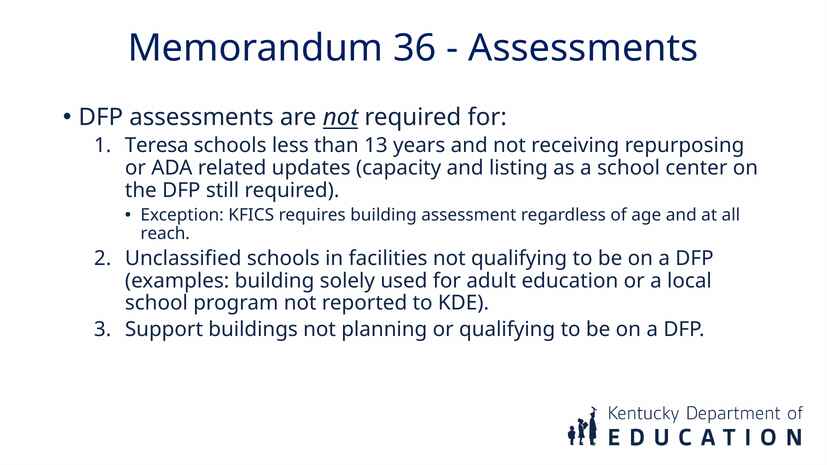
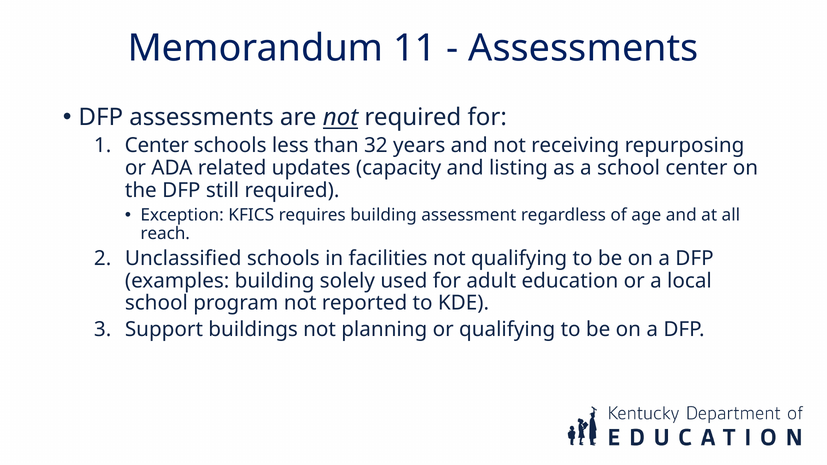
36: 36 -> 11 (415, 48)
Teresa: Teresa -> Center (157, 146)
13: 13 -> 32 (376, 146)
